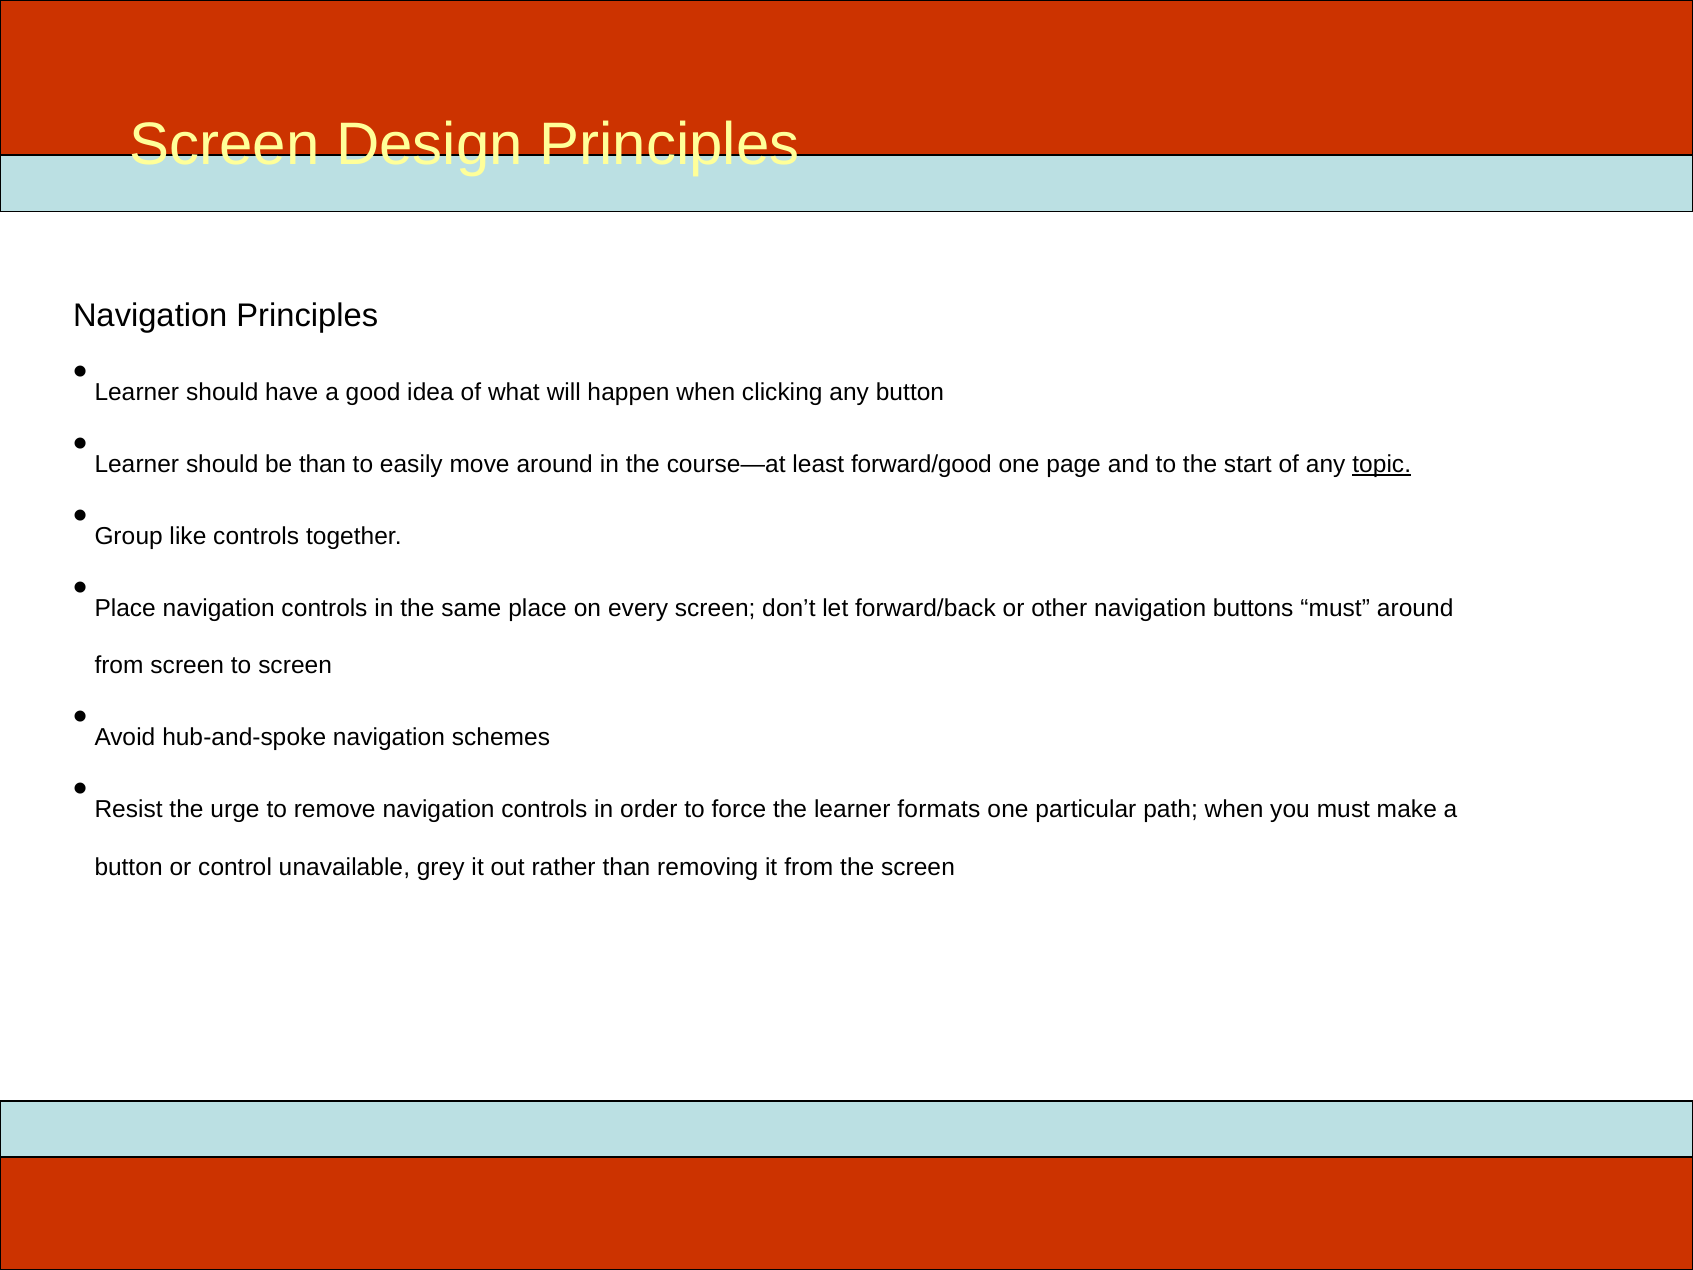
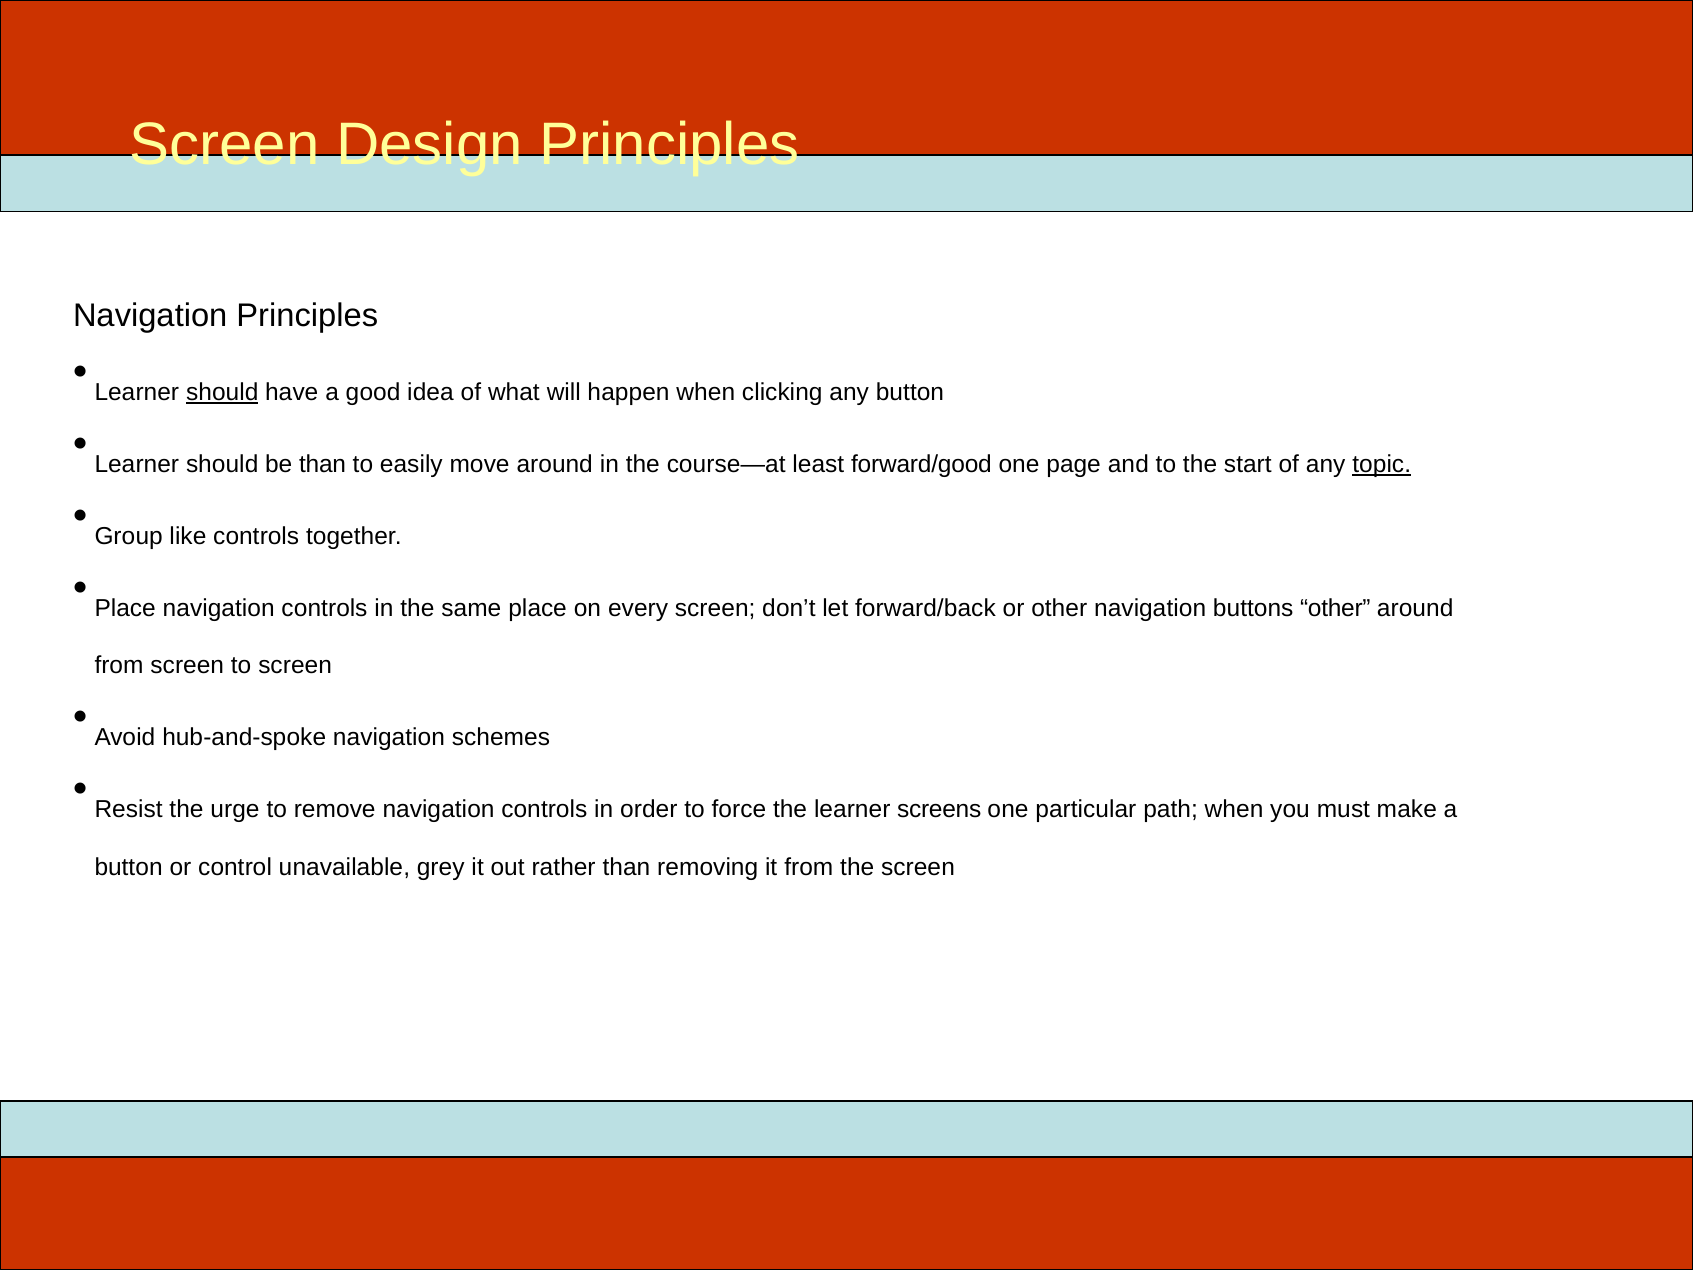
should underline: none -> present (222, 392)
buttons must: must -> other (1335, 608)
formats: formats -> screens (939, 809)
